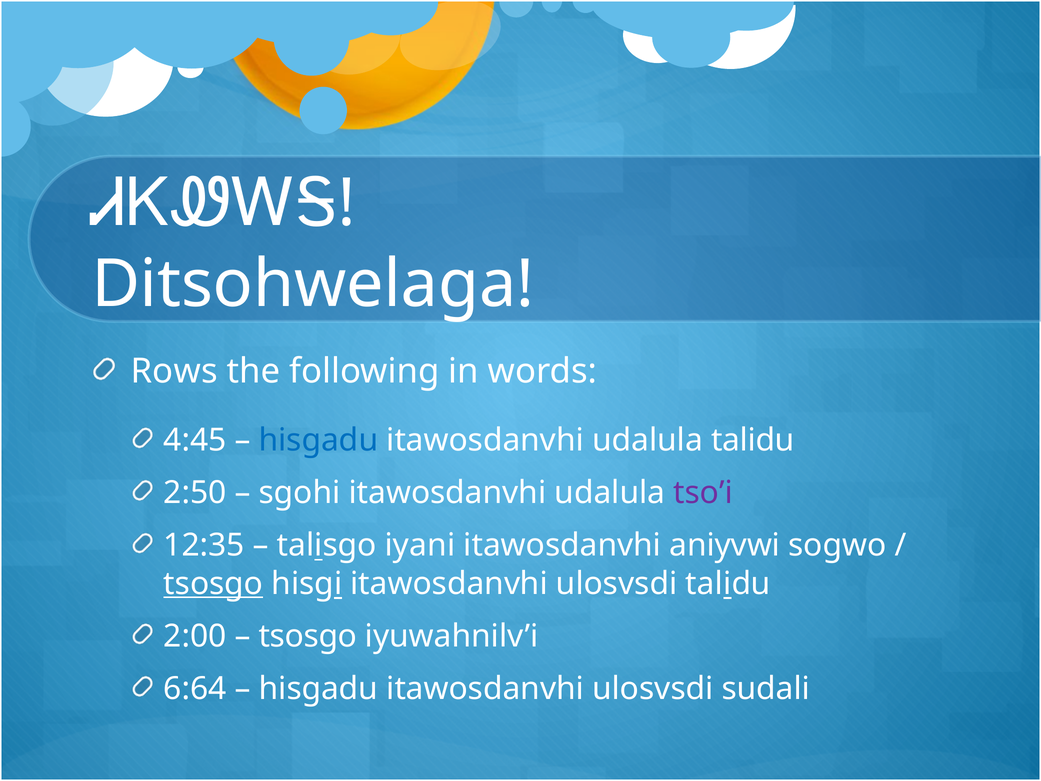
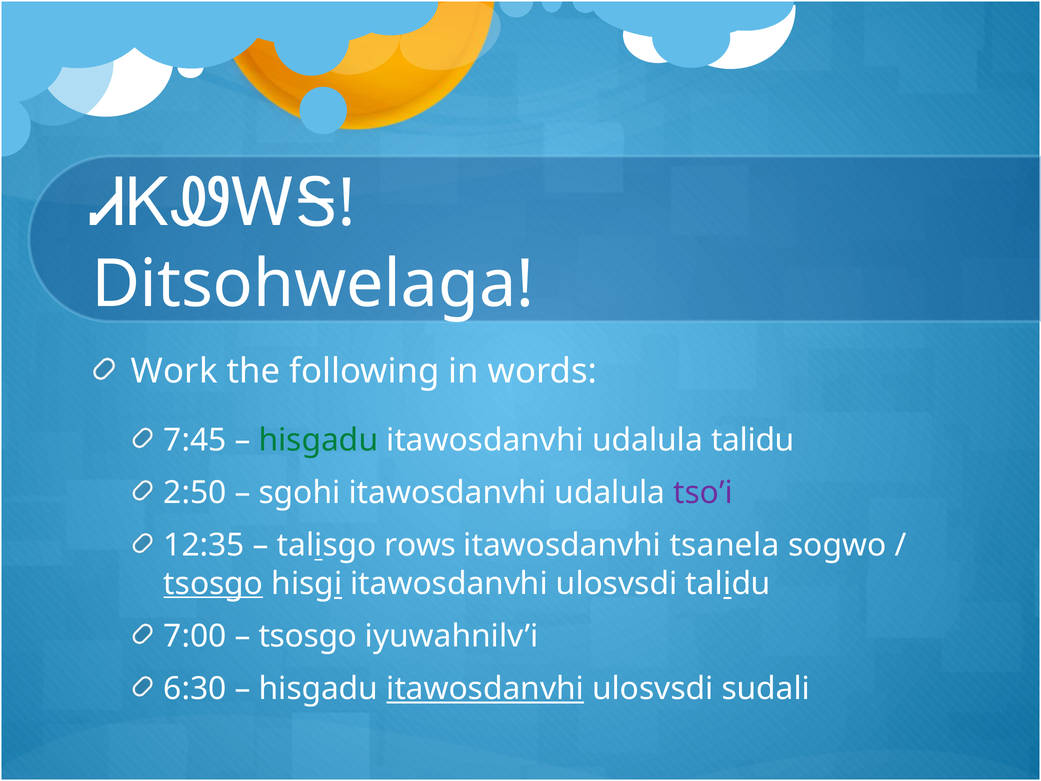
Rows: Rows -> Work (174, 371)
4:45: 4:45 -> 7:45 (195, 440)
hisgadu colour: blue -> green (318, 440)
iyani: iyani -> rows (420, 545)
aniyvwi: aniyvwi -> tsanela (725, 545)
2:00: 2:00 -> 7:00 (195, 636)
6:64: 6:64 -> 6:30 (195, 689)
itawosdanvhi underline: none -> present (485, 689)
